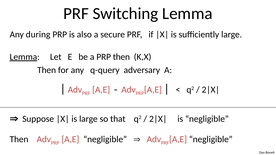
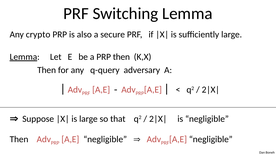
during: during -> crypto (38, 34)
